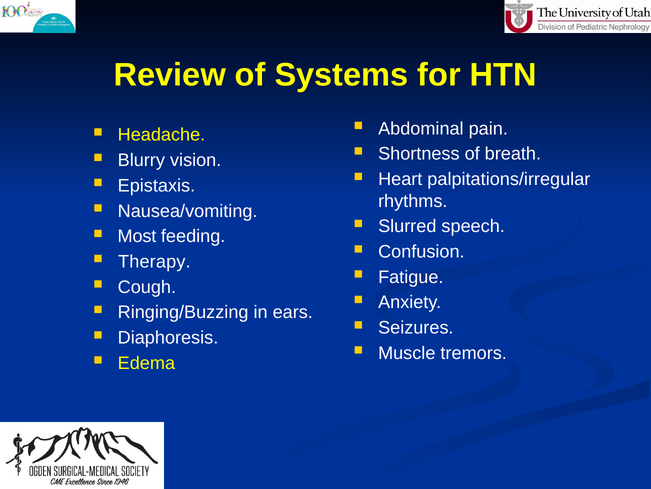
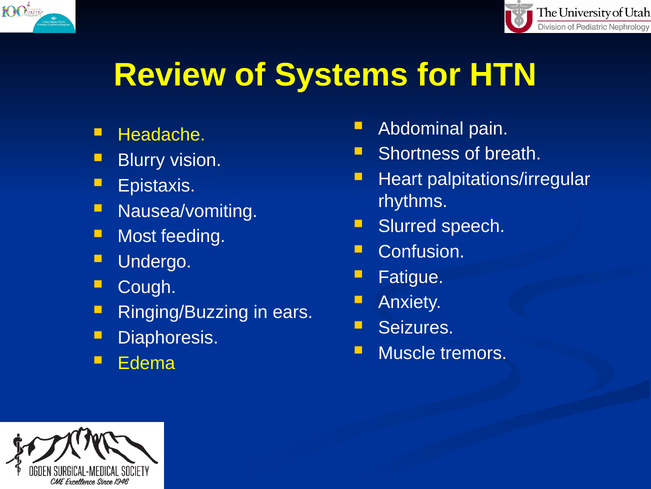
Therapy: Therapy -> Undergo (155, 261)
